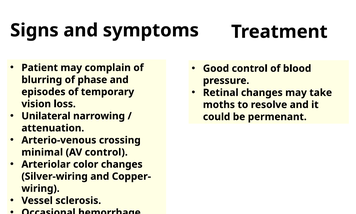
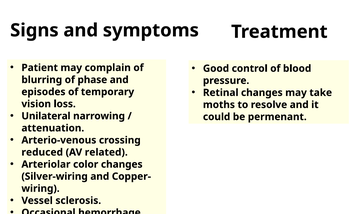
minimal: minimal -> reduced (42, 152)
AV control: control -> related (106, 152)
